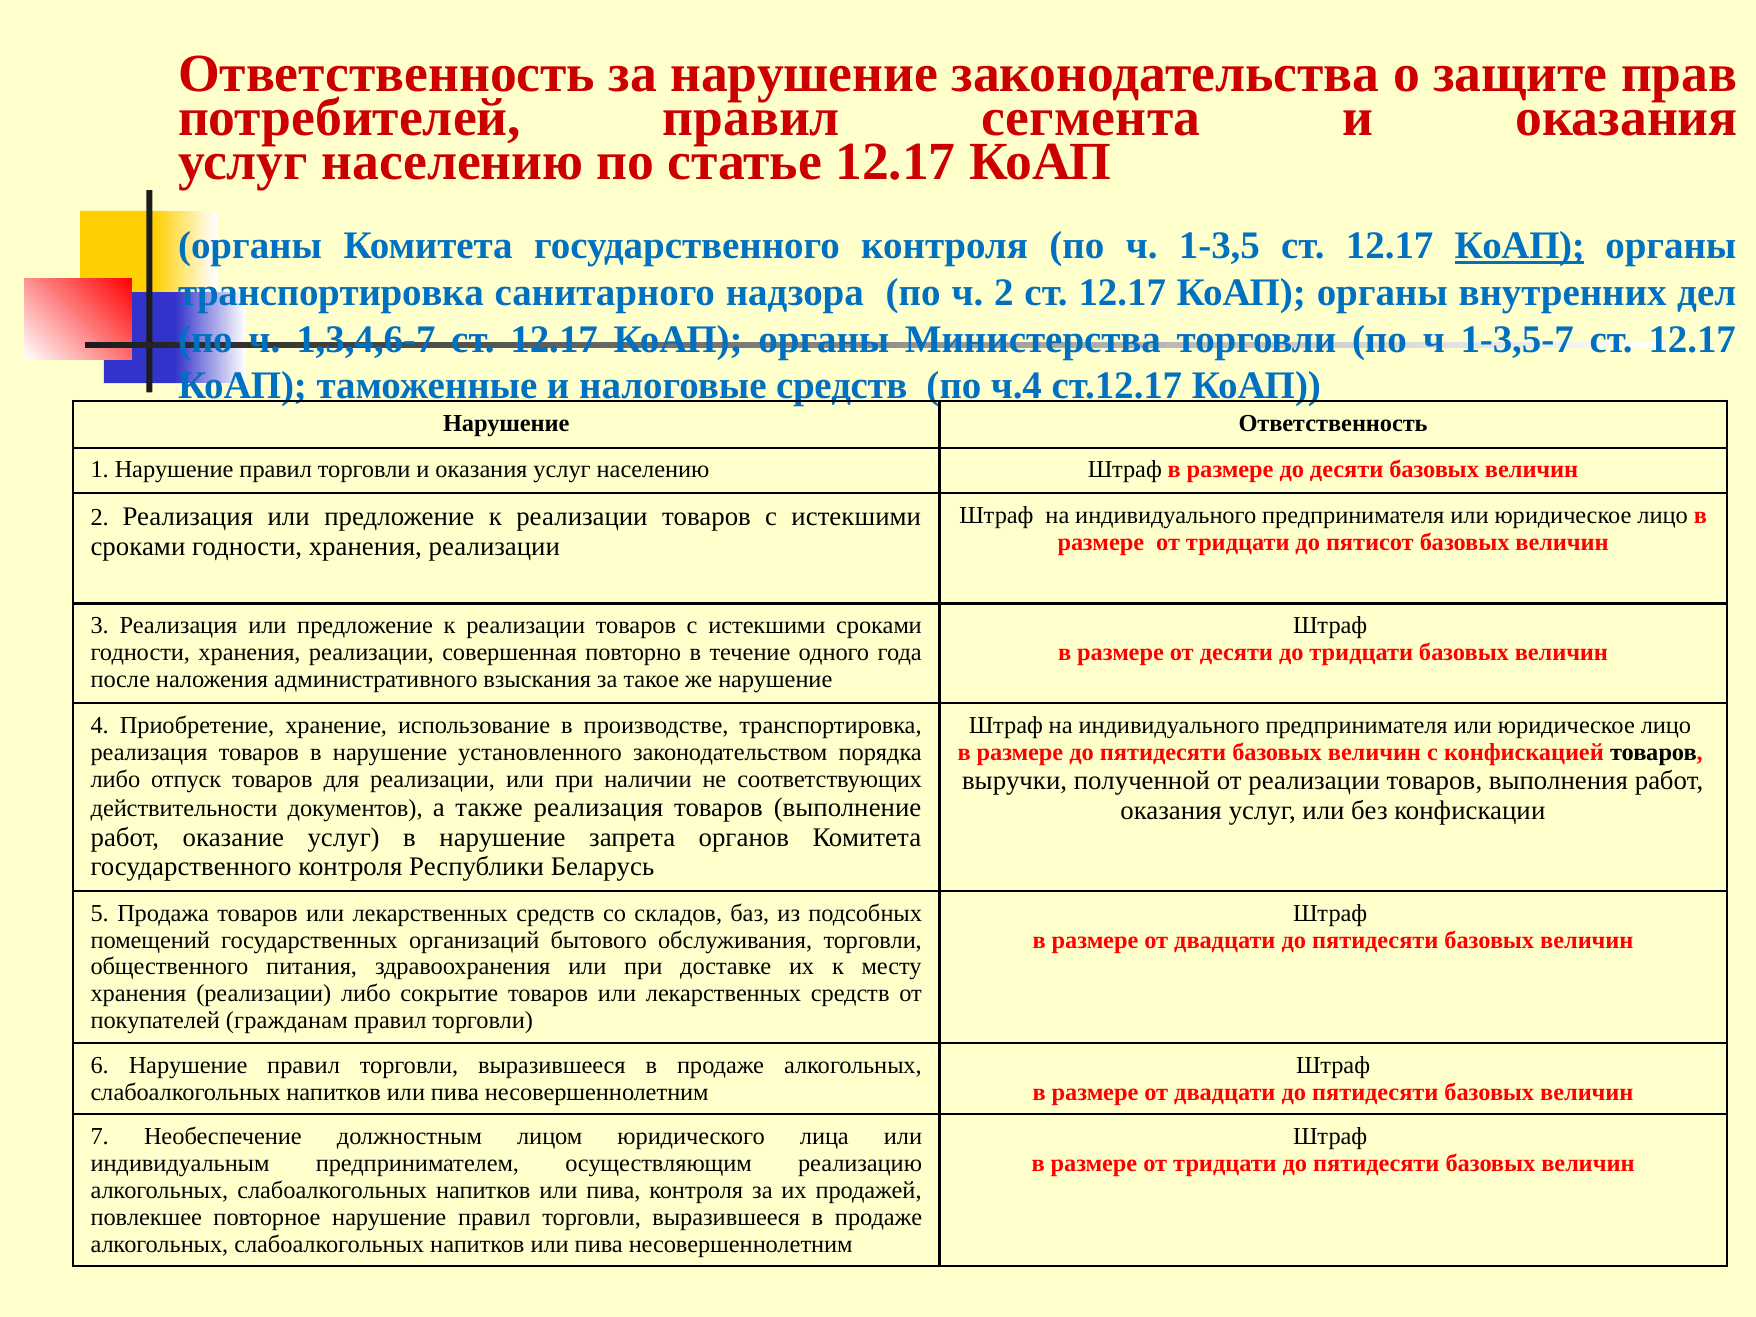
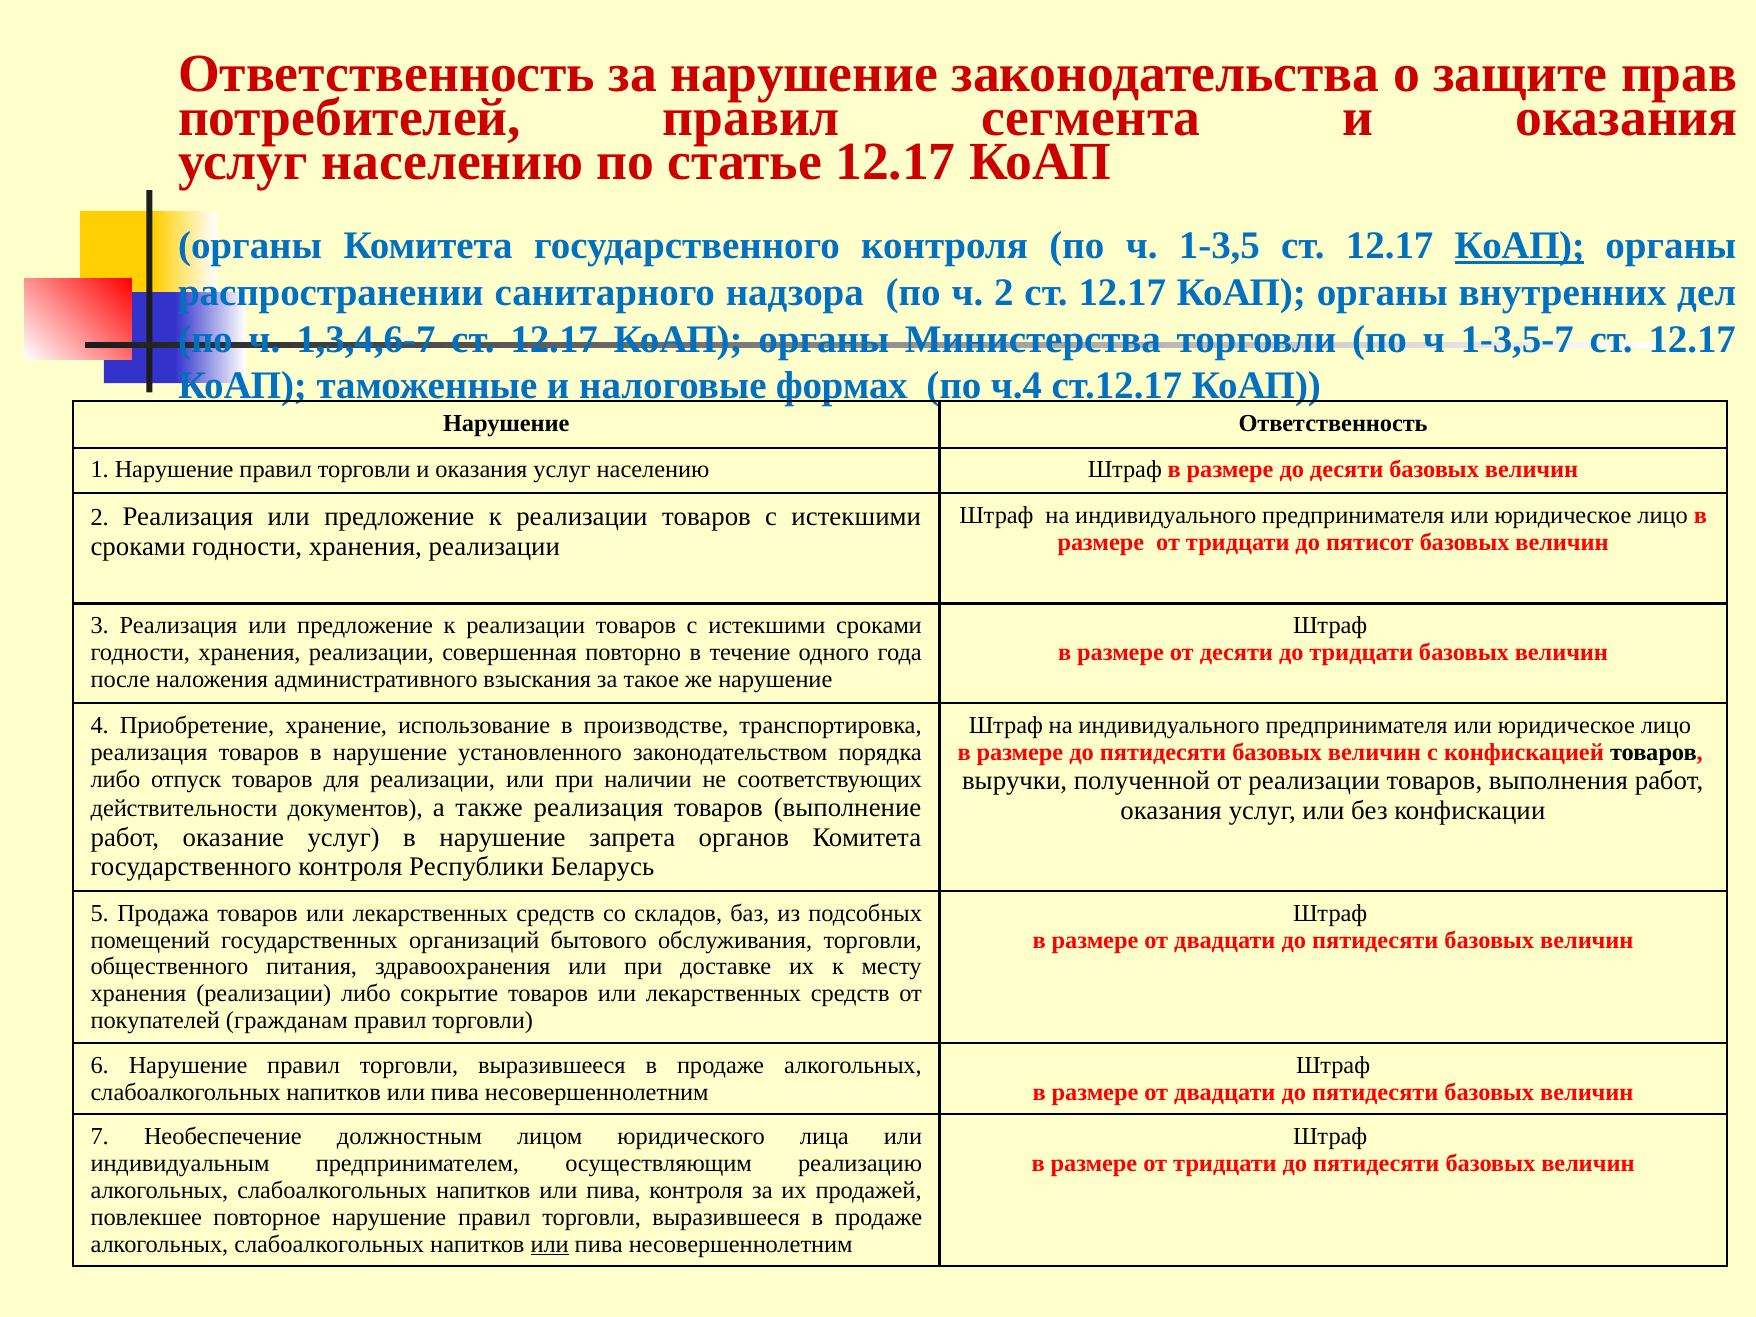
транспортировка: транспортировка -> распространении (331, 292)
налоговые средств: средств -> формах (842, 386)
или underline: none -> present (550, 1244)
